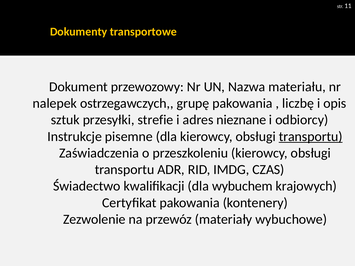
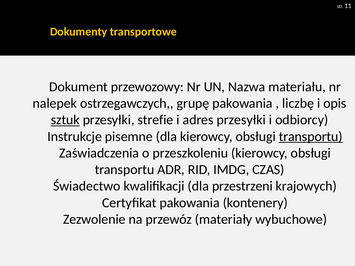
sztuk underline: none -> present (65, 120)
adres nieznane: nieznane -> przesyłki (241, 120)
wybuchem: wybuchem -> przestrzeni (242, 186)
